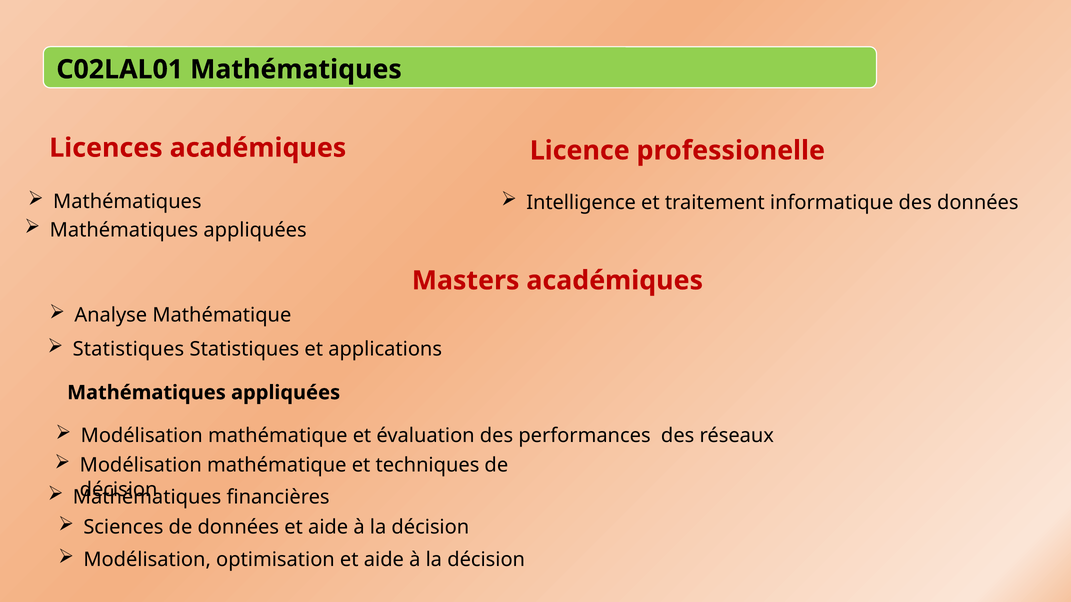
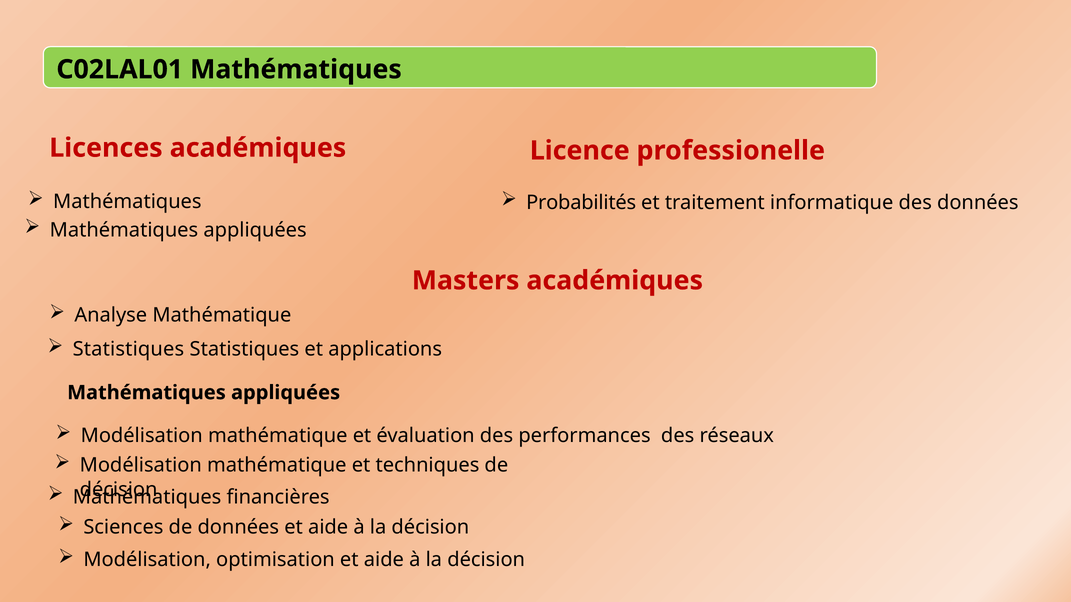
Intelligence: Intelligence -> Probabilités (581, 203)
